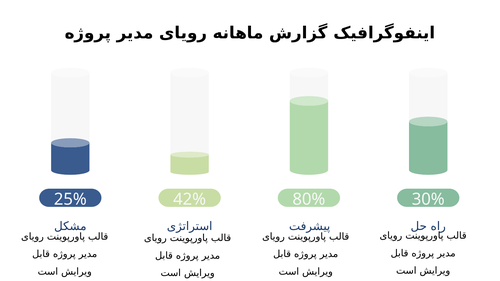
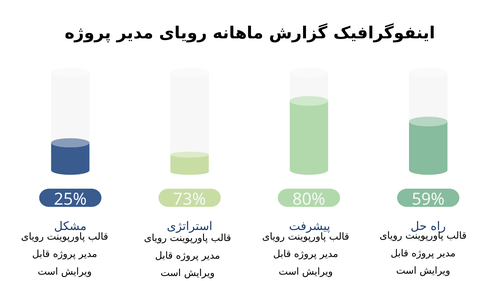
42%: 42% -> 73% (190, 200)
30%: 30% -> 59% (428, 200)
